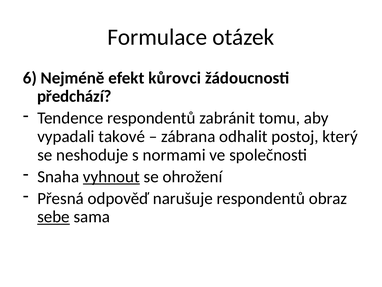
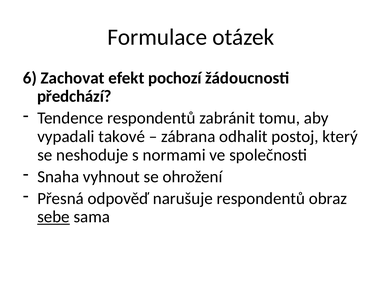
Nejméně: Nejméně -> Zachovat (73, 78)
kůrovci: kůrovci -> pochozí (175, 78)
vyhnout underline: present -> none (111, 176)
